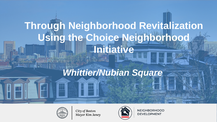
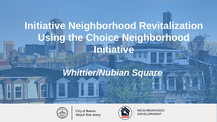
Through: Through -> Initiative (45, 26)
